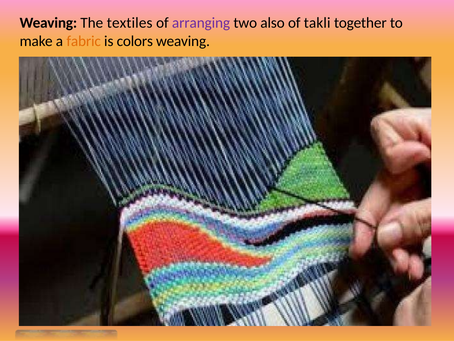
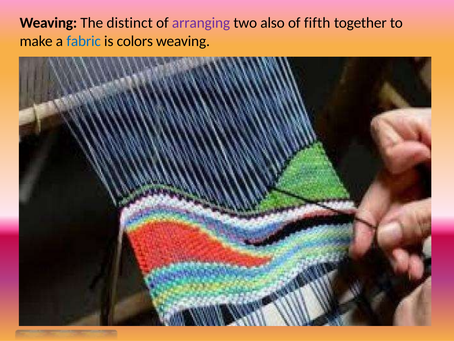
textiles: textiles -> distinct (130, 23)
takli: takli -> fifth (317, 23)
fabric colour: orange -> blue (84, 41)
